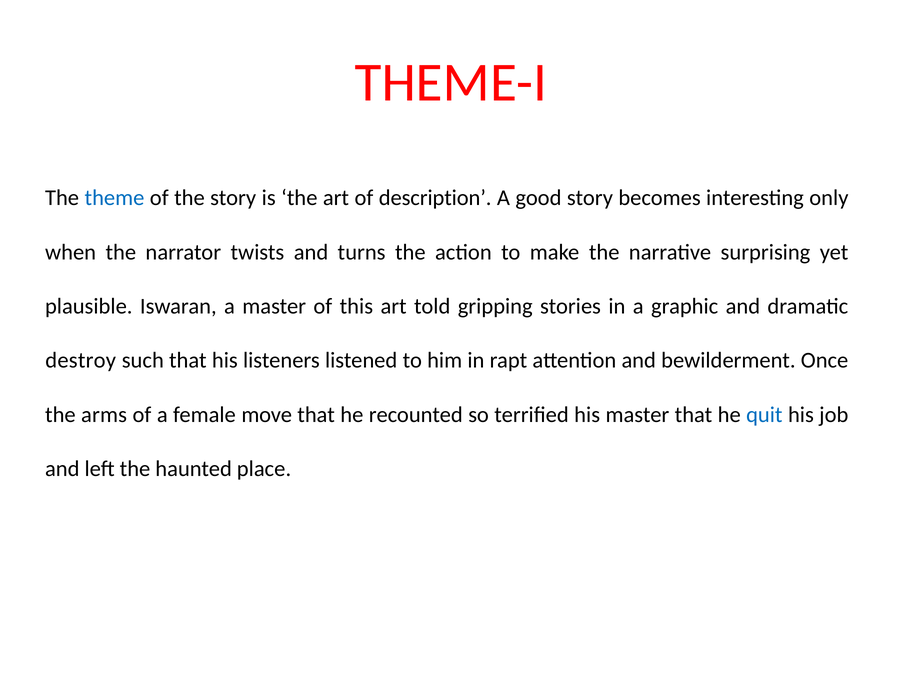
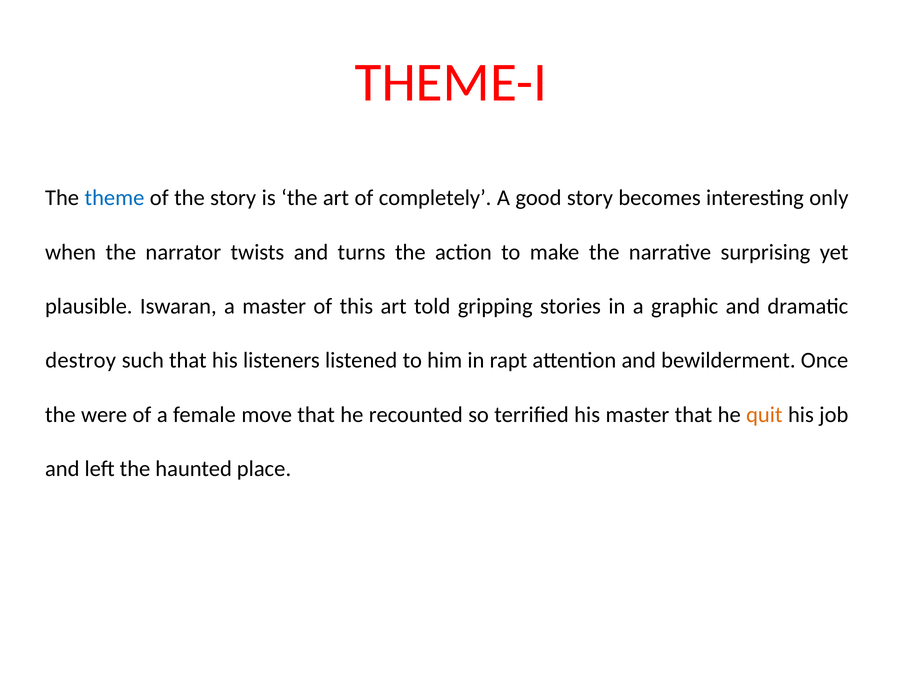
description: description -> completely (435, 198)
arms: arms -> were (104, 414)
quit colour: blue -> orange (764, 414)
